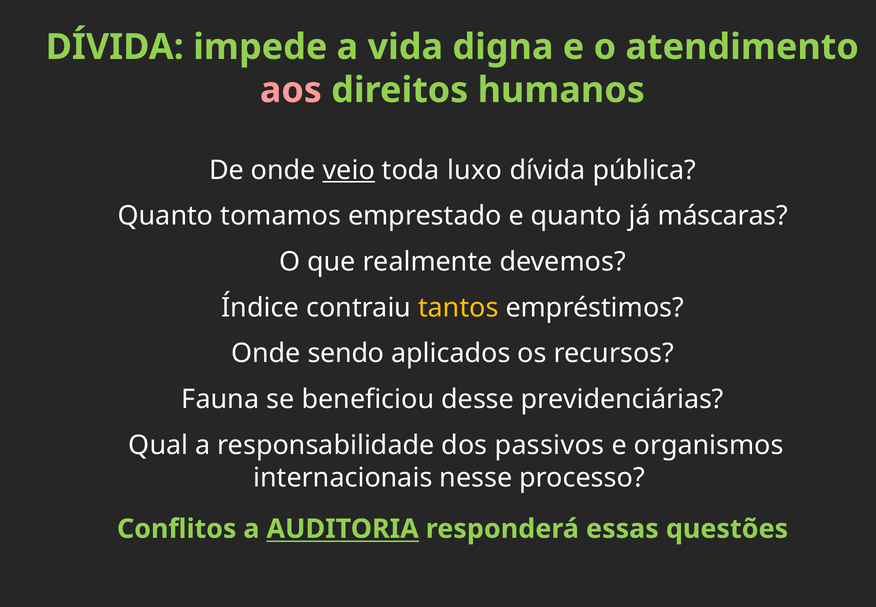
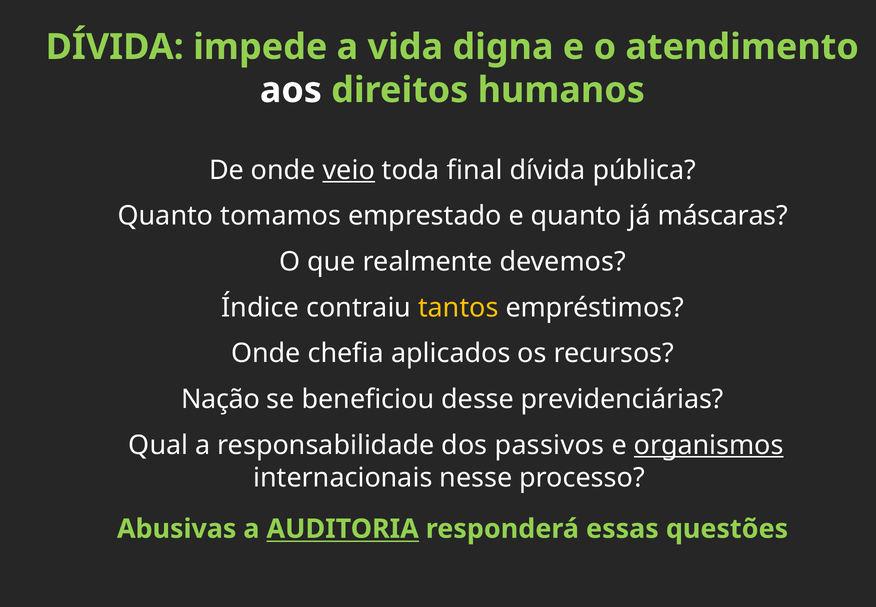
aos colour: pink -> white (291, 90)
luxo: luxo -> final (475, 170)
sendo: sendo -> chefia (346, 353)
Fauna: Fauna -> Nação (221, 399)
organismos underline: none -> present (709, 445)
Conflitos: Conflitos -> Abusivas (177, 528)
